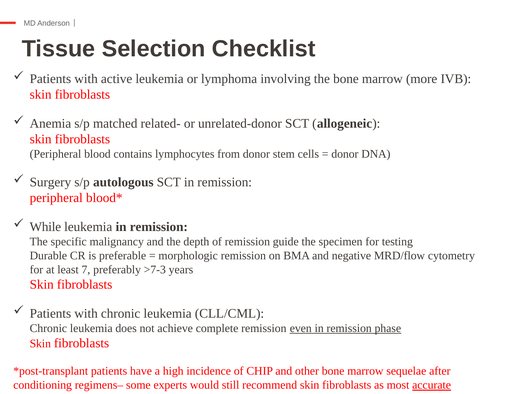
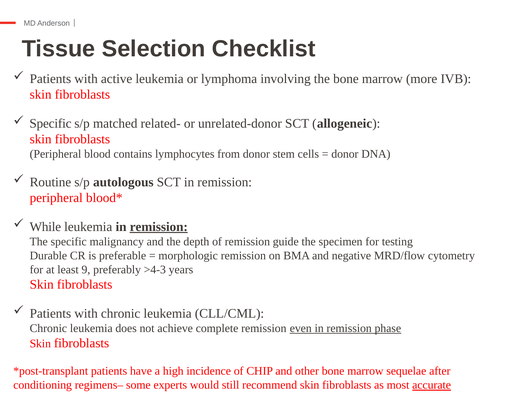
Anemia: Anemia -> Specific (50, 123)
Surgery: Surgery -> Routine (50, 182)
remission underline: none -> present (159, 227)
7: 7 -> 9 (86, 269)
>7-3: >7-3 -> >4-3 (155, 269)
